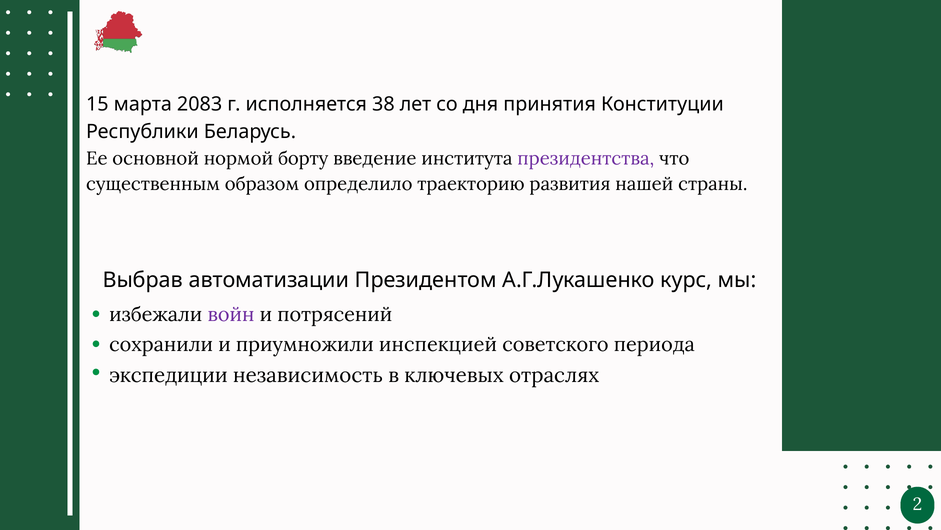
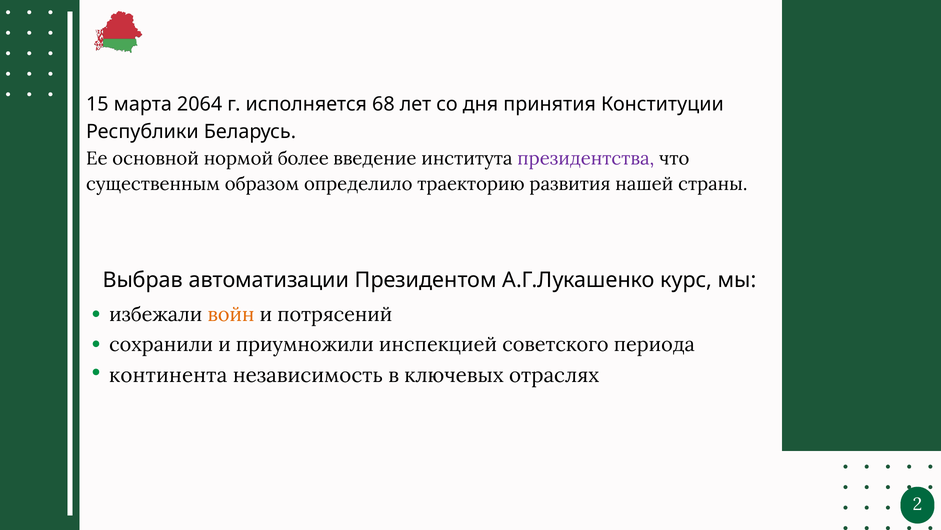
2083: 2083 -> 2064 (200, 104)
38: 38 -> 68 (383, 104)
борту: борту -> более (303, 158)
войн colour: purple -> orange (231, 314)
экспедиции: экспедиции -> континента (168, 375)
